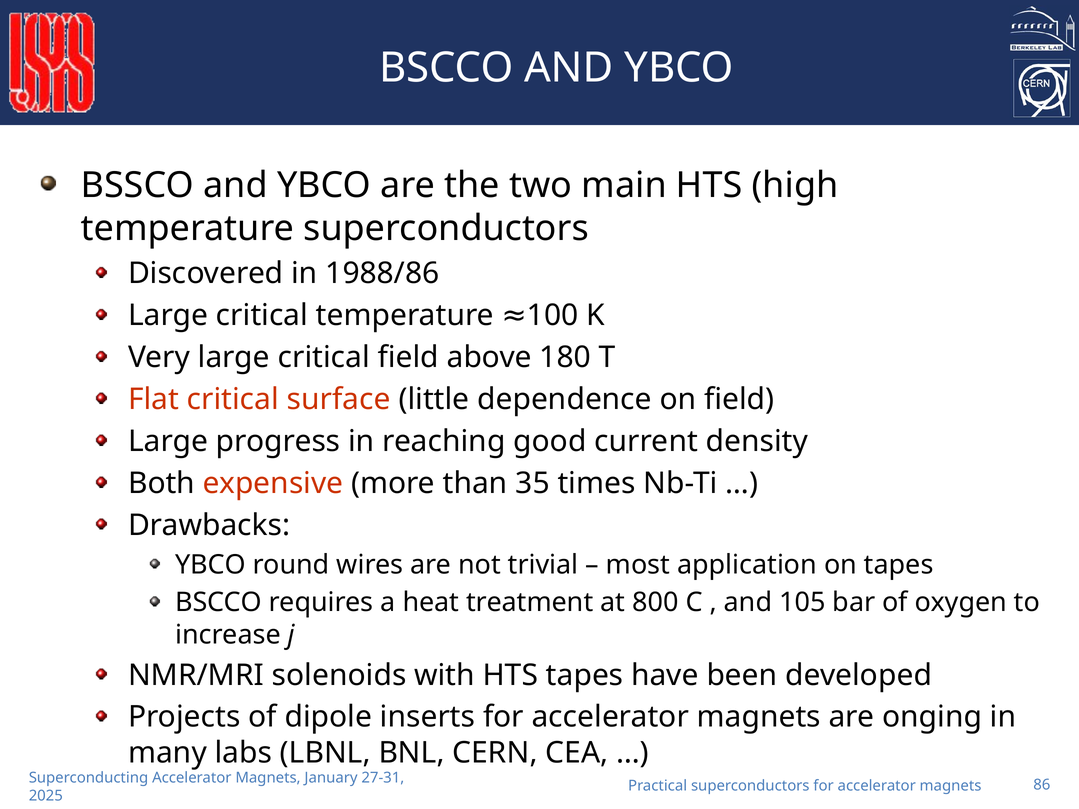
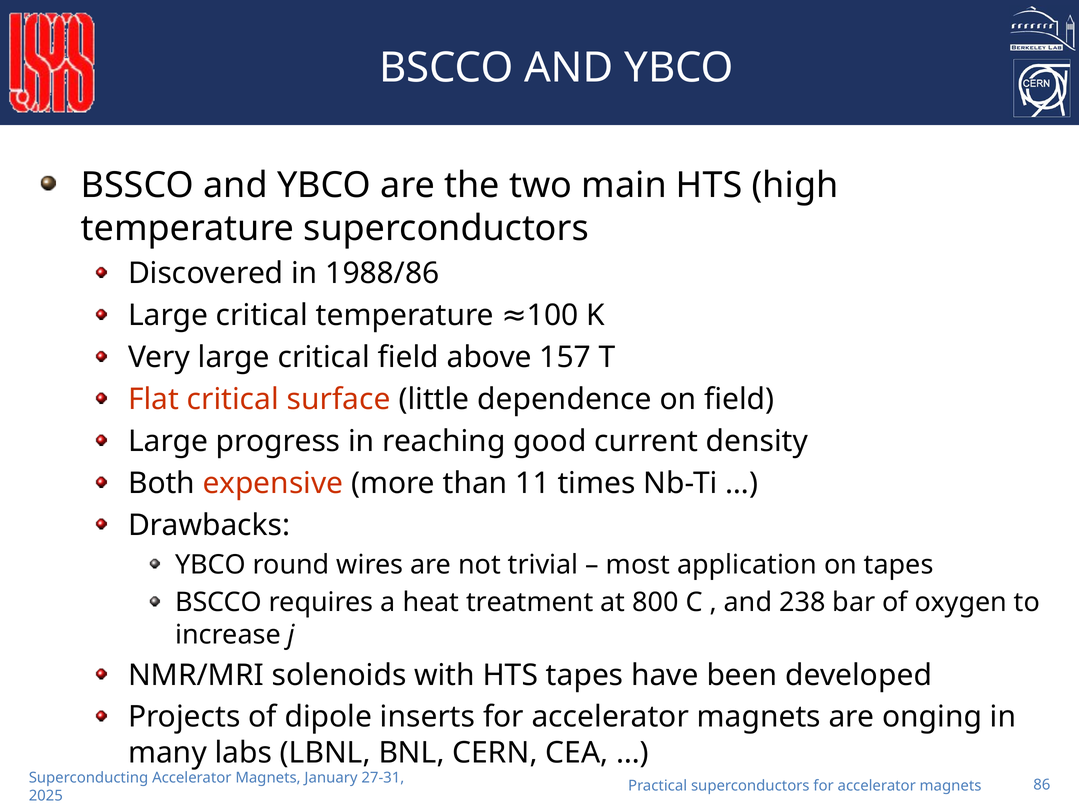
180: 180 -> 157 (565, 358)
35: 35 -> 11 (533, 484)
105: 105 -> 238 (802, 603)
